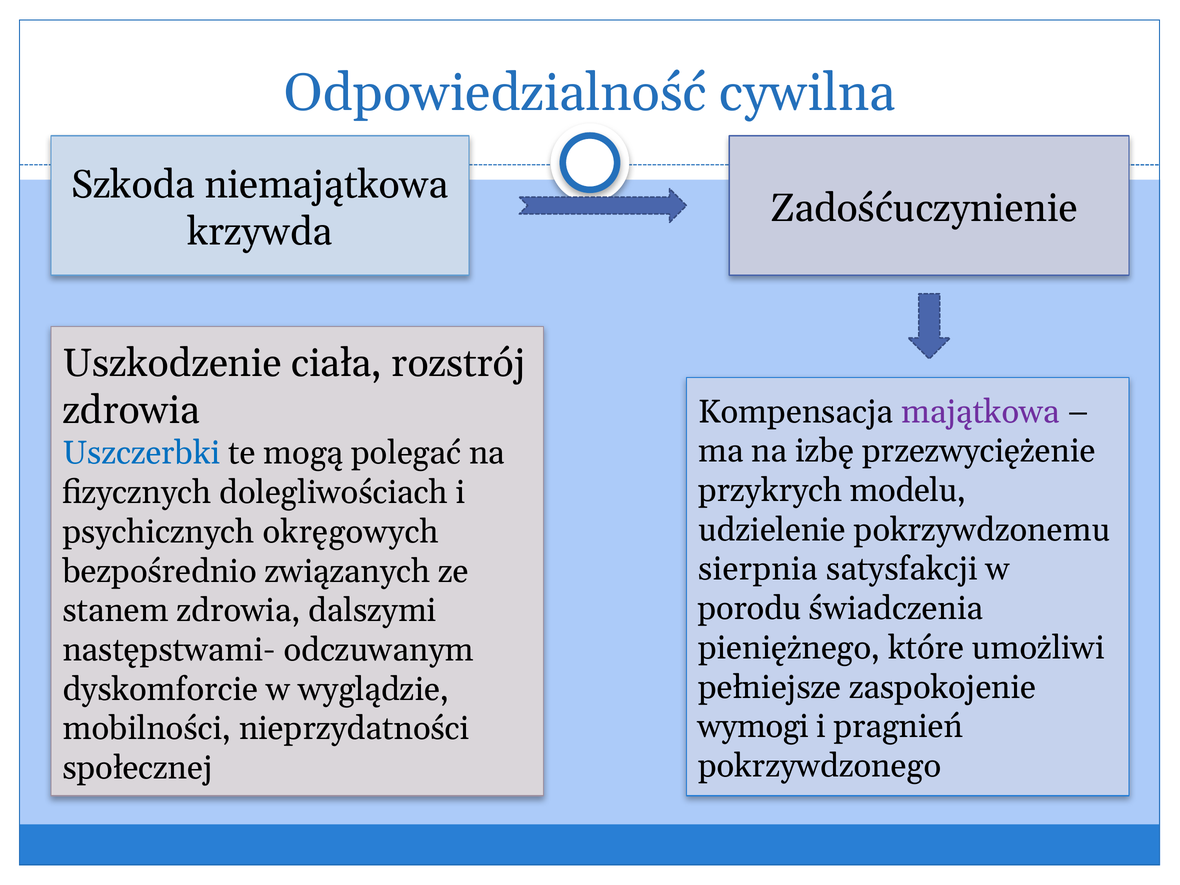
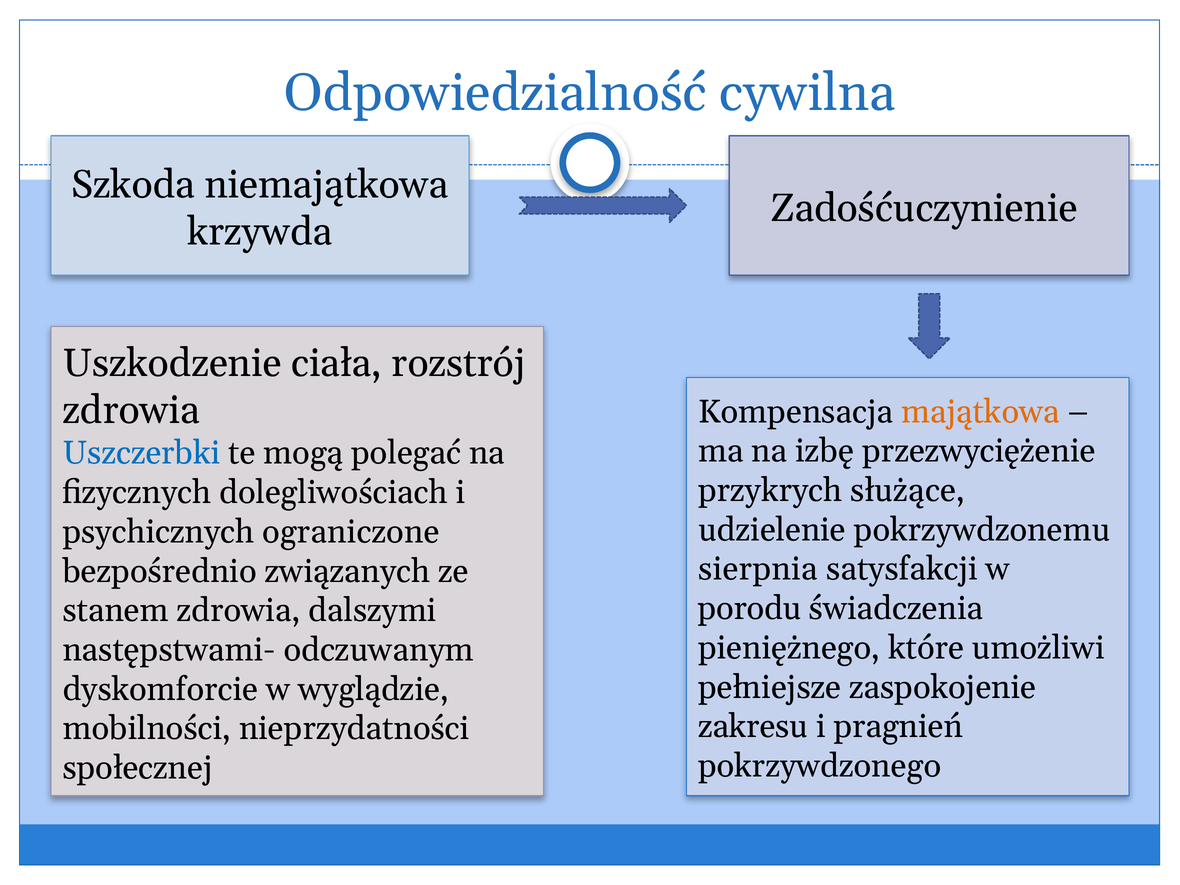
majątkowa colour: purple -> orange (981, 412)
modelu: modelu -> służące (908, 490)
okręgowych: okręgowych -> ograniczone (351, 532)
wymogi: wymogi -> zakresu (753, 727)
